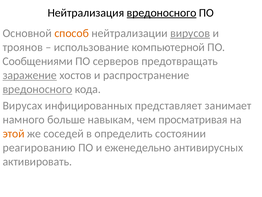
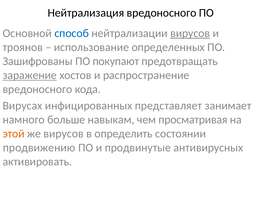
вредоносного underline: present -> none (162, 13)
способ colour: orange -> blue (72, 33)
компьютерной: компьютерной -> определенных (168, 47)
Сообщениями: Сообщениями -> Зашифрованы (38, 61)
серверов: серверов -> покупают (116, 61)
вредоносного underline: present -> none (37, 89)
же соседей: соседей -> вирусов (64, 133)
реагированию: реагированию -> продвижению (39, 147)
еженедельно: еженедельно -> продвинутые (138, 147)
